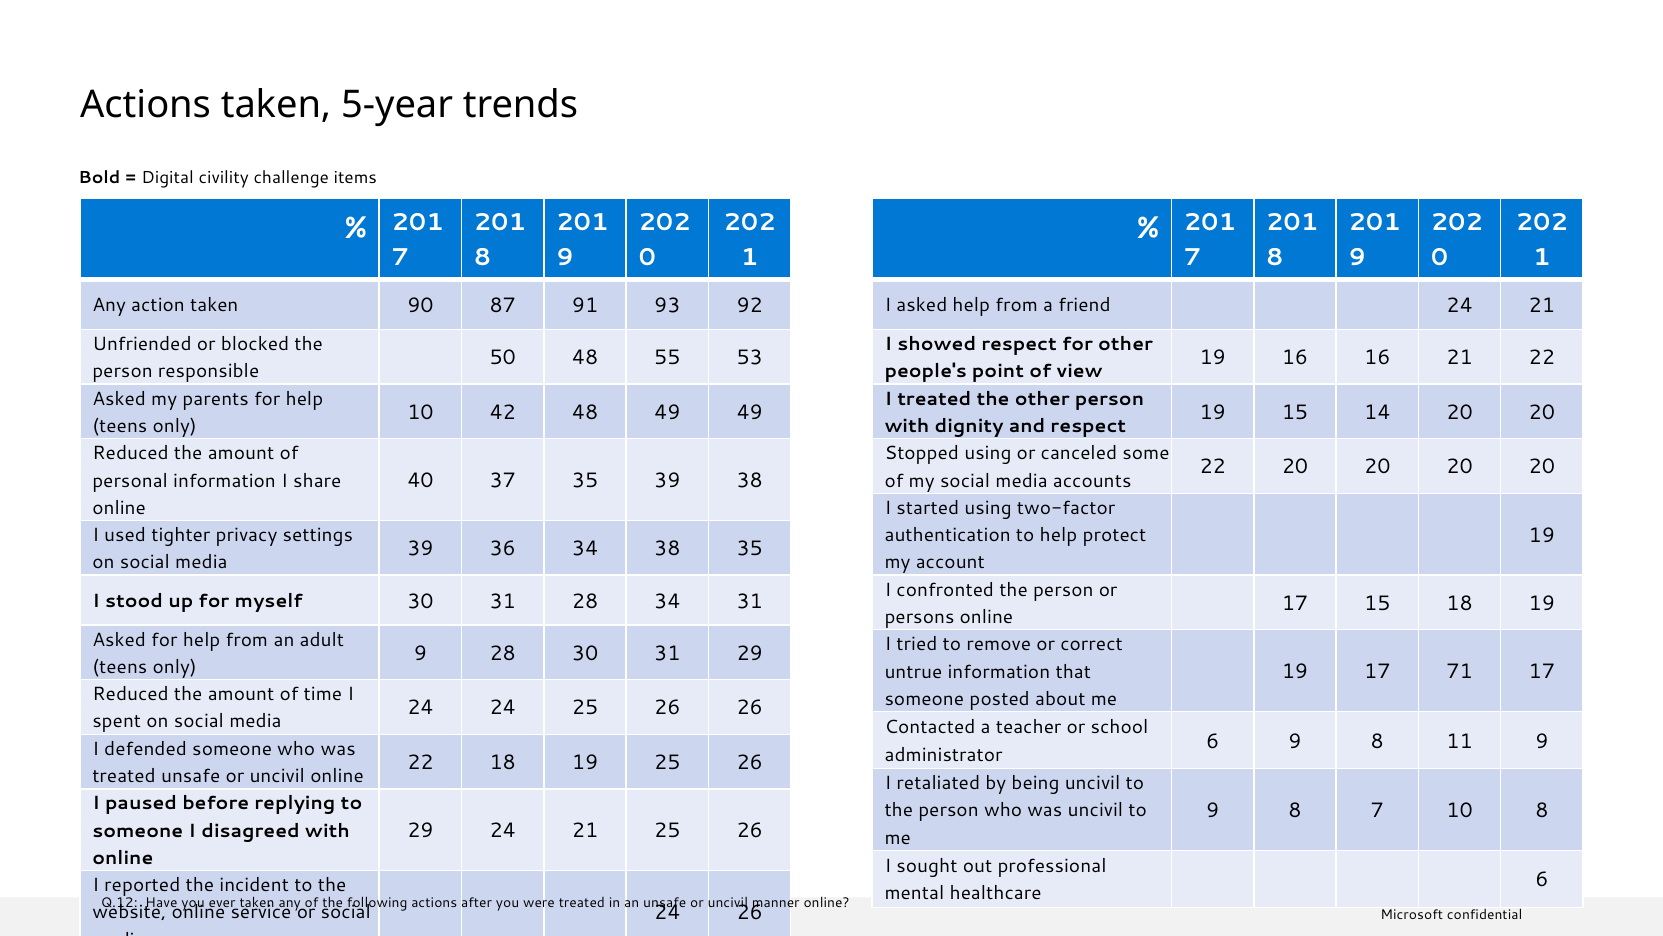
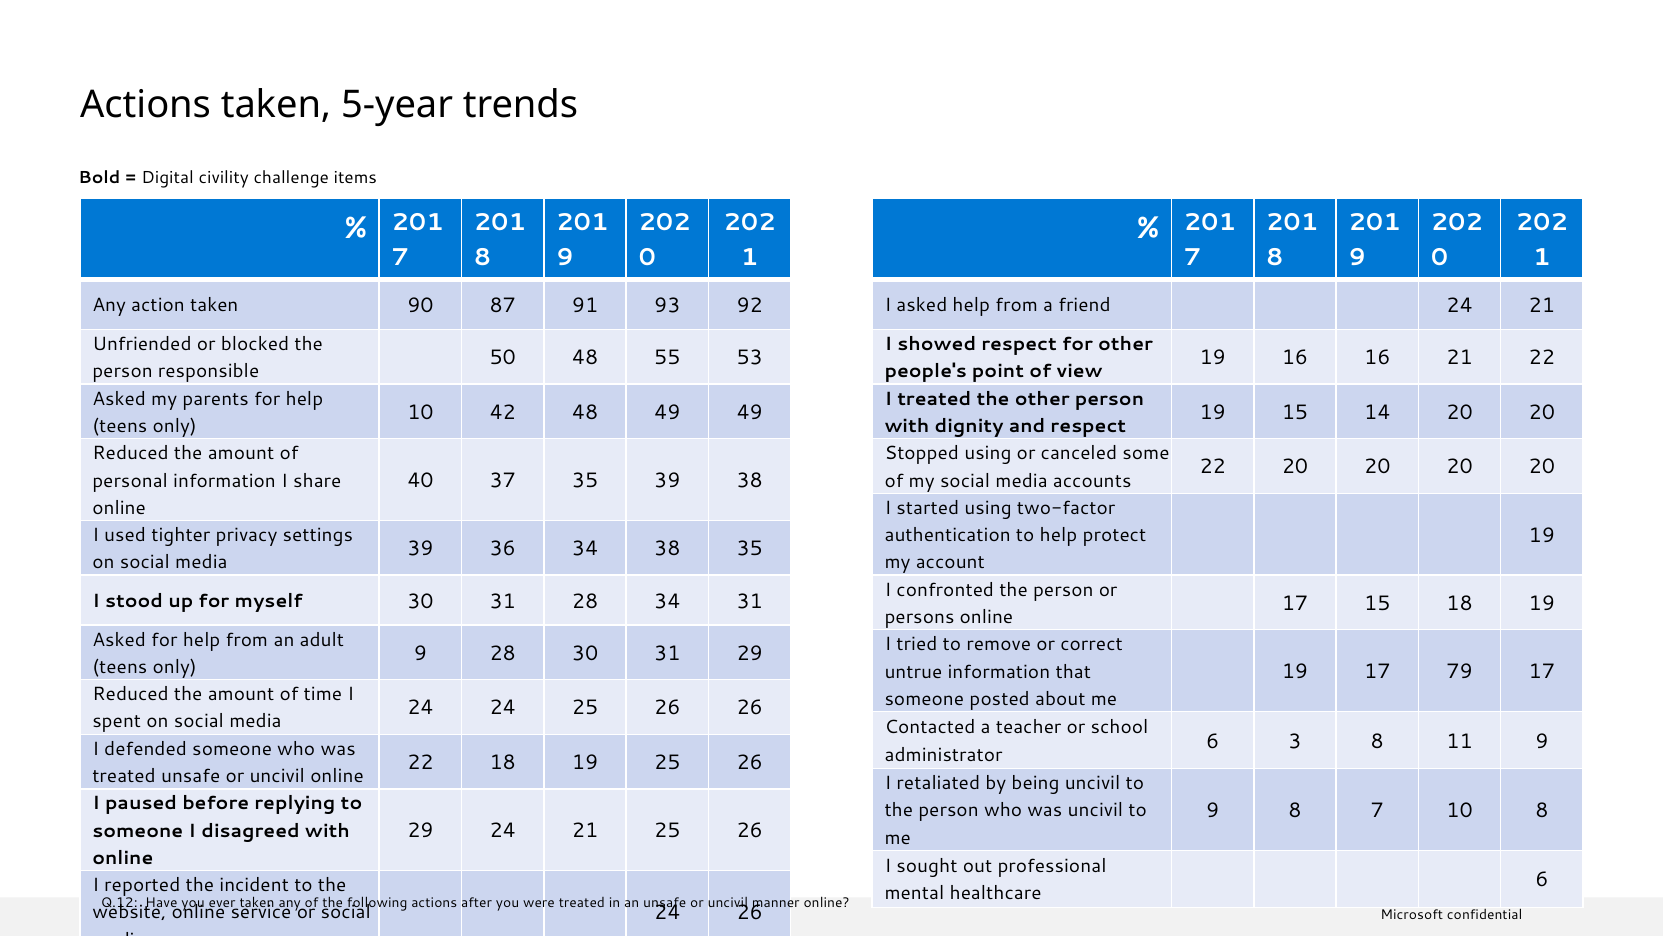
71: 71 -> 79 (1460, 671)
6 9: 9 -> 3 (1295, 741)
